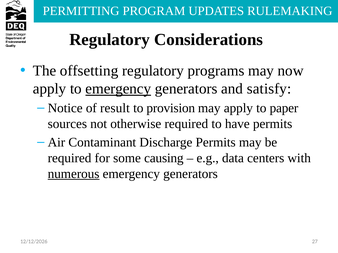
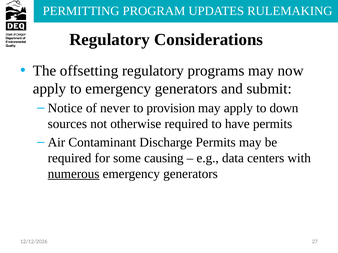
emergency underline: present -> none (118, 89)
satisfy: satisfy -> submit (269, 89)
result: result -> never (115, 108)
paper: paper -> down (284, 108)
